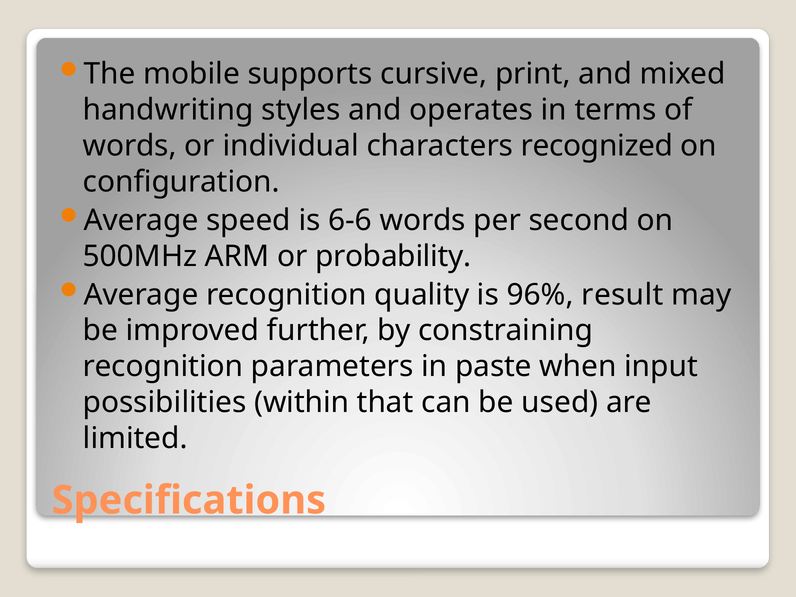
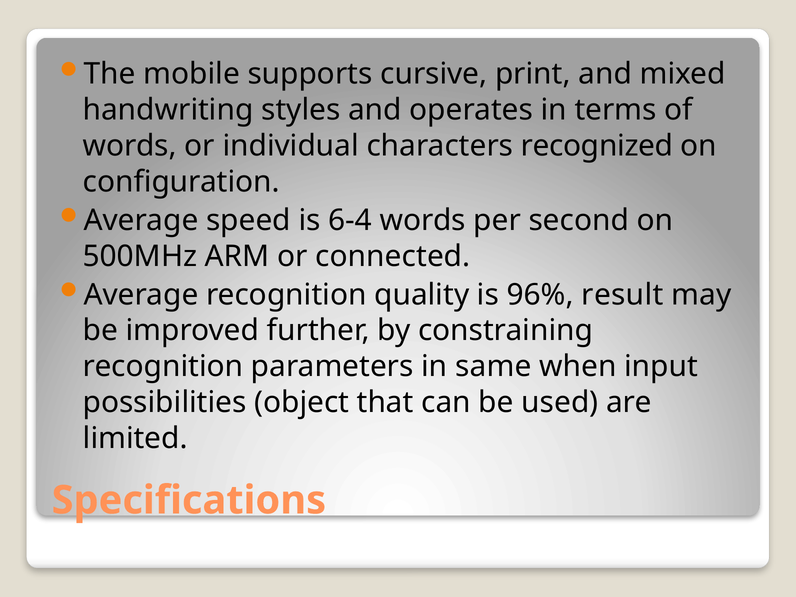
6-6: 6-6 -> 6-4 (350, 220)
probability: probability -> connected (393, 256)
paste: paste -> same (493, 366)
within: within -> object (302, 402)
